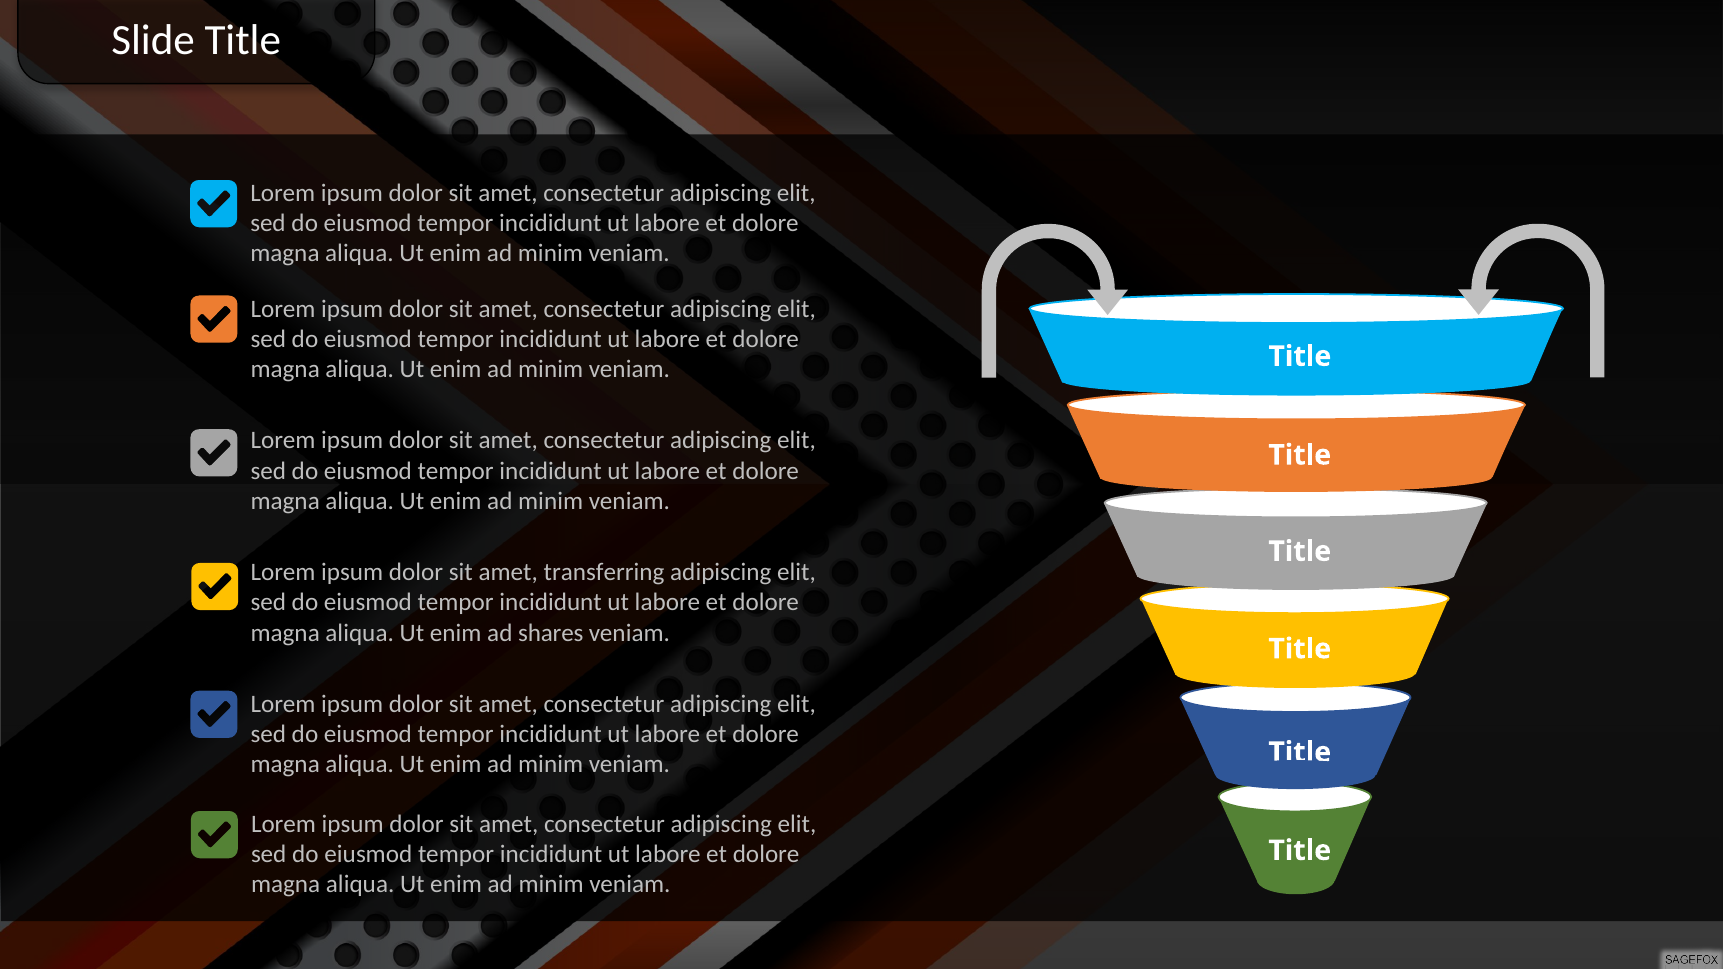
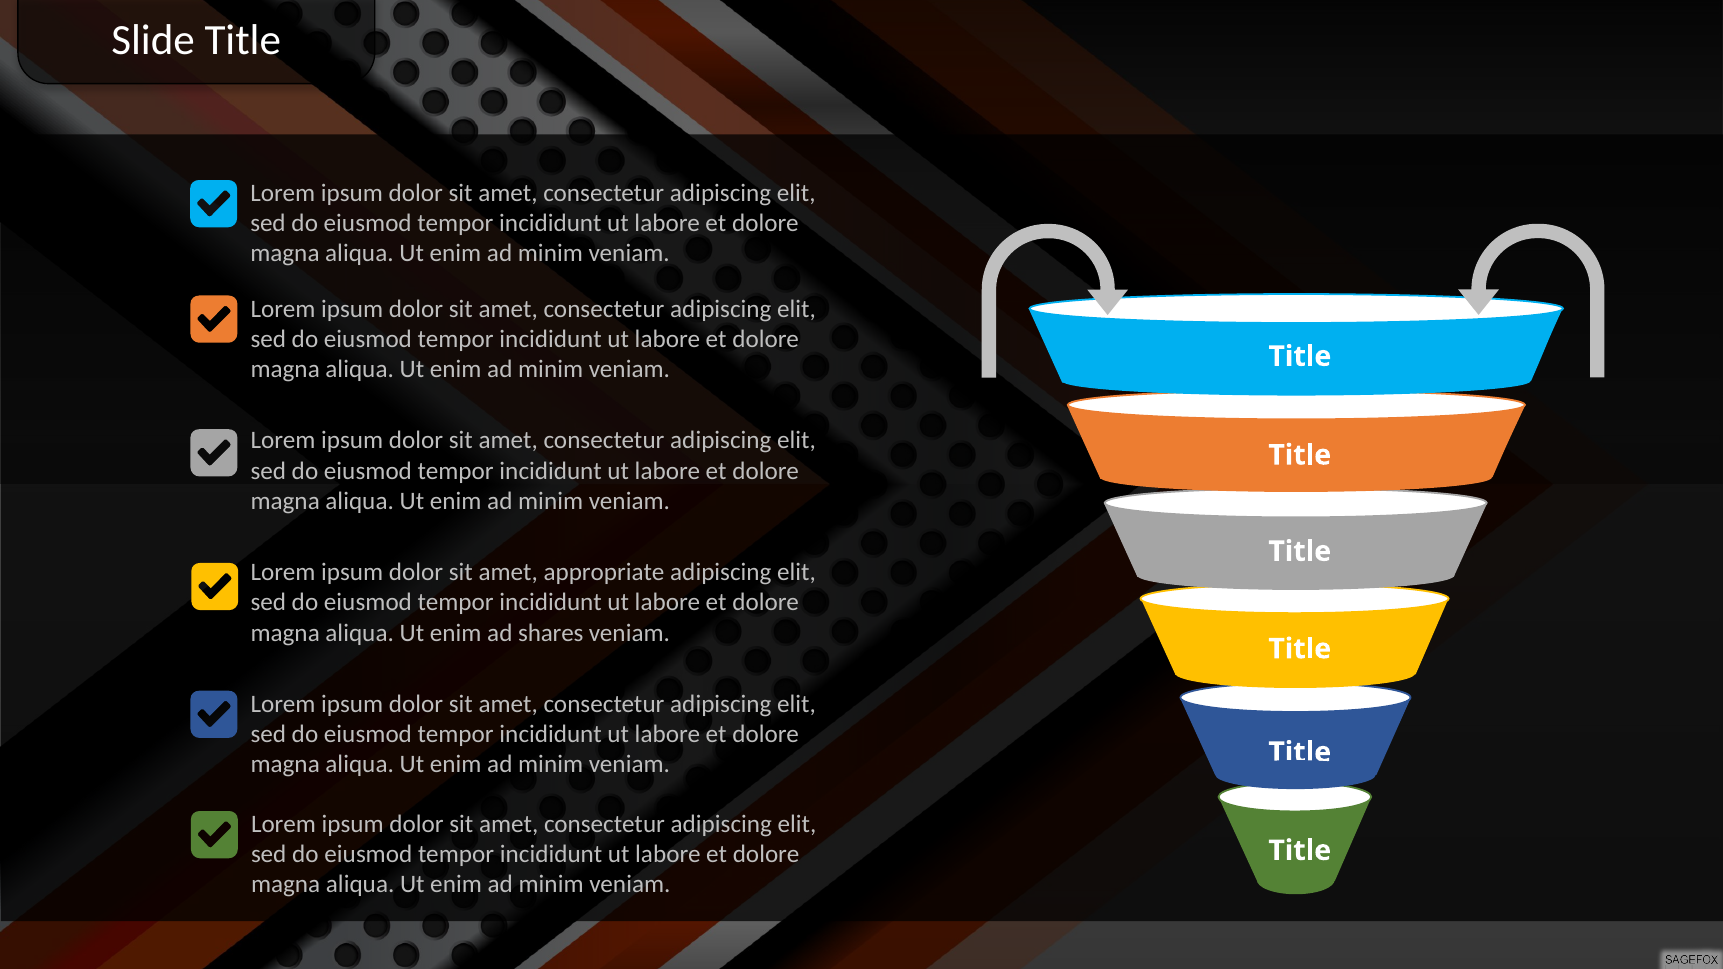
transferring: transferring -> appropriate (604, 573)
